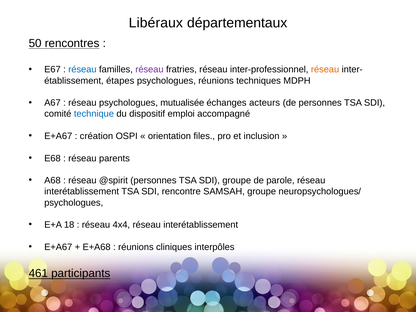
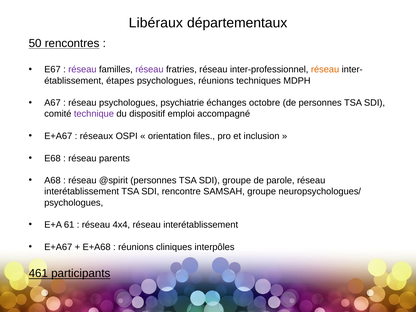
réseau colour: blue -> purple (82, 70)
mutualisée: mutualisée -> psychiatrie (182, 103)
acteurs: acteurs -> octobre (265, 103)
technique colour: blue -> purple (94, 114)
création: création -> réseaux (96, 136)
18: 18 -> 61 (69, 225)
